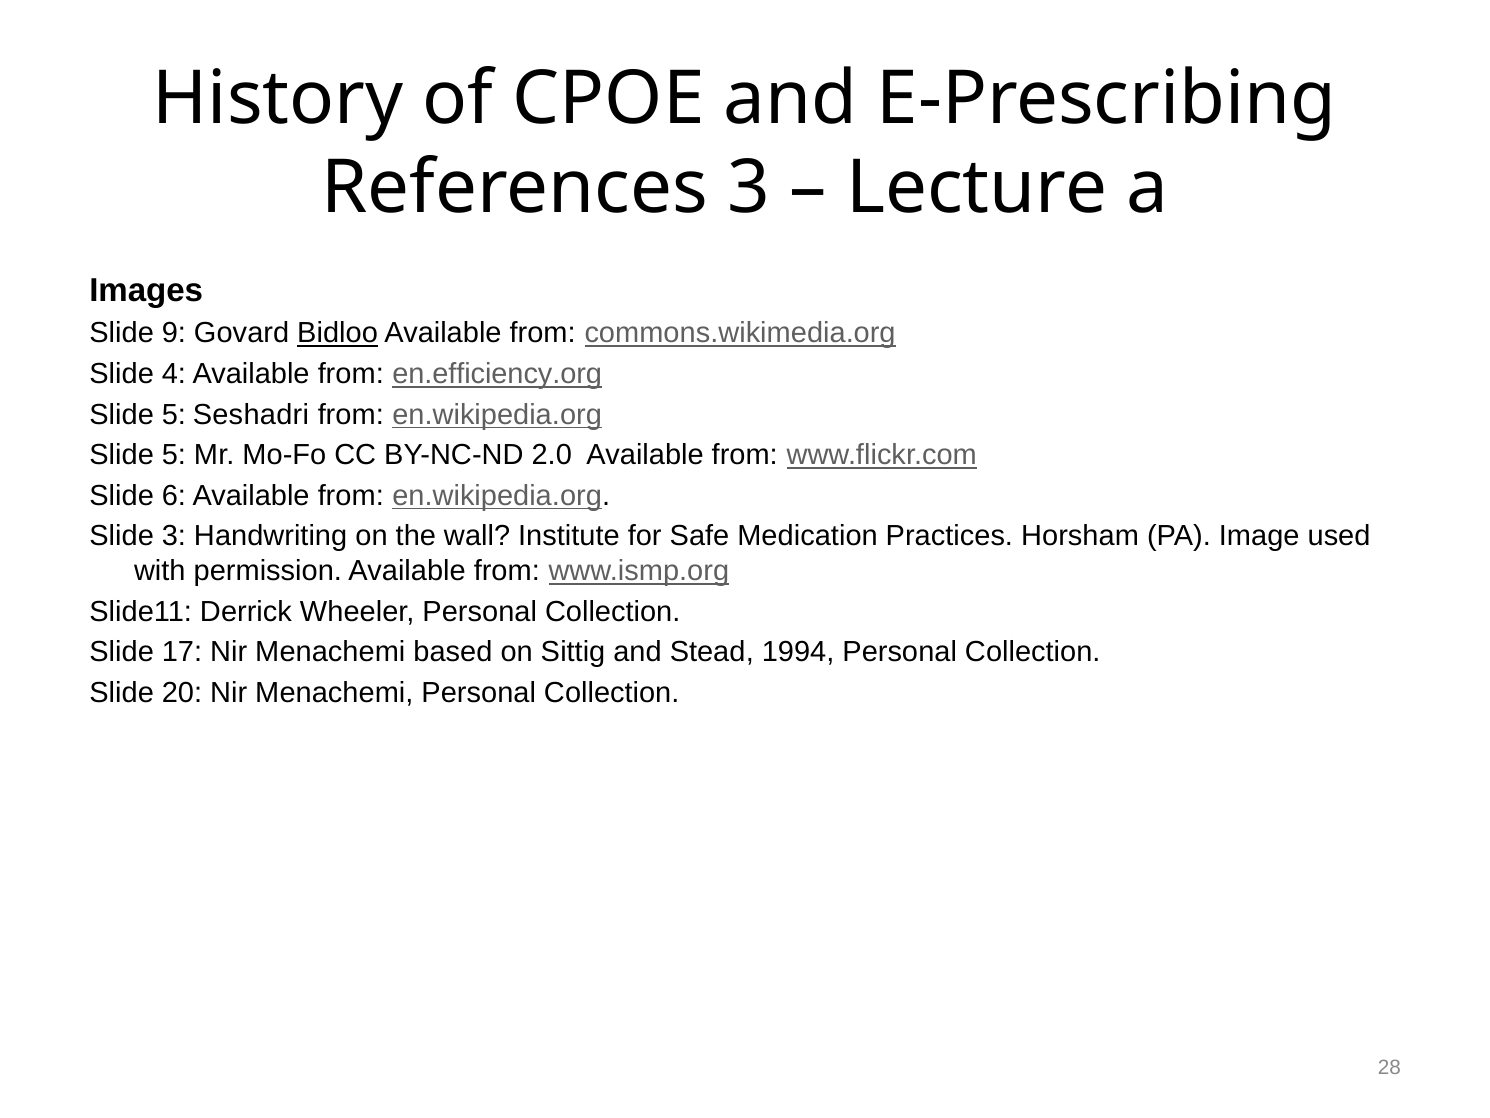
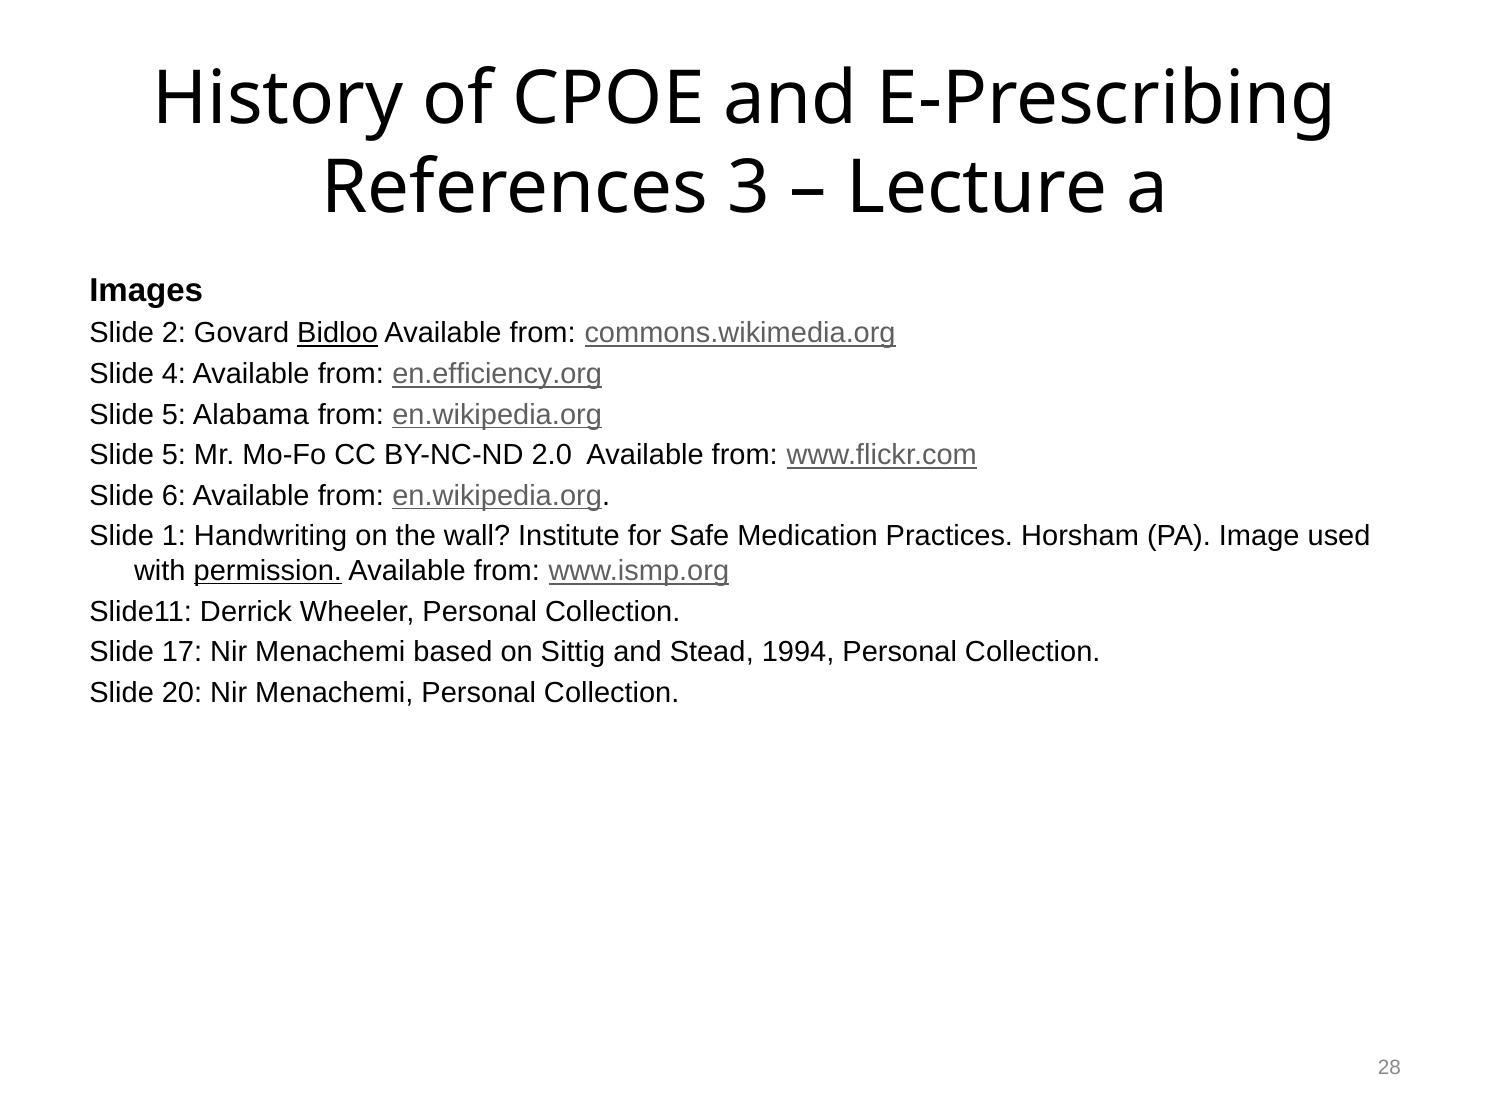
9: 9 -> 2 (174, 333)
Seshadri: Seshadri -> Alabama (251, 414)
Slide 3: 3 -> 1 (174, 536)
permission underline: none -> present (268, 571)
